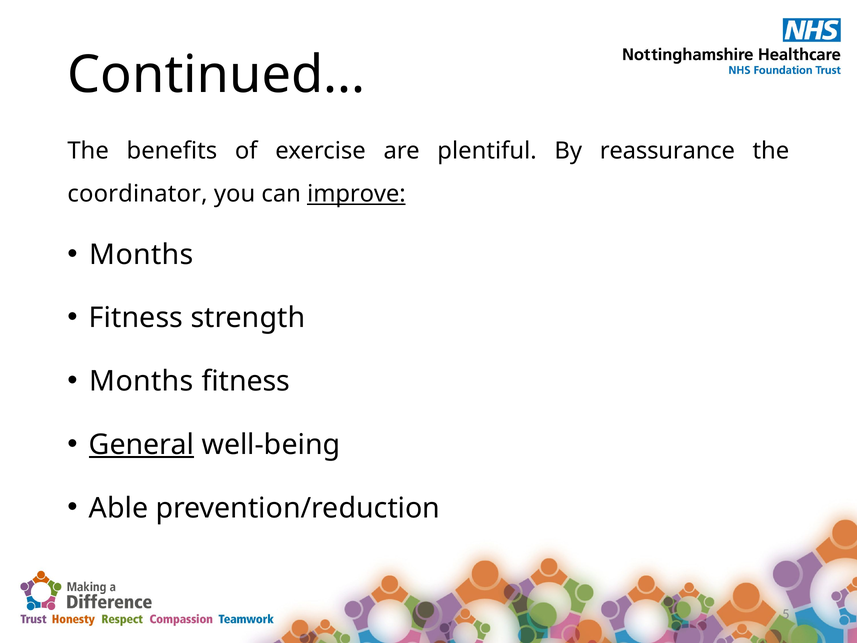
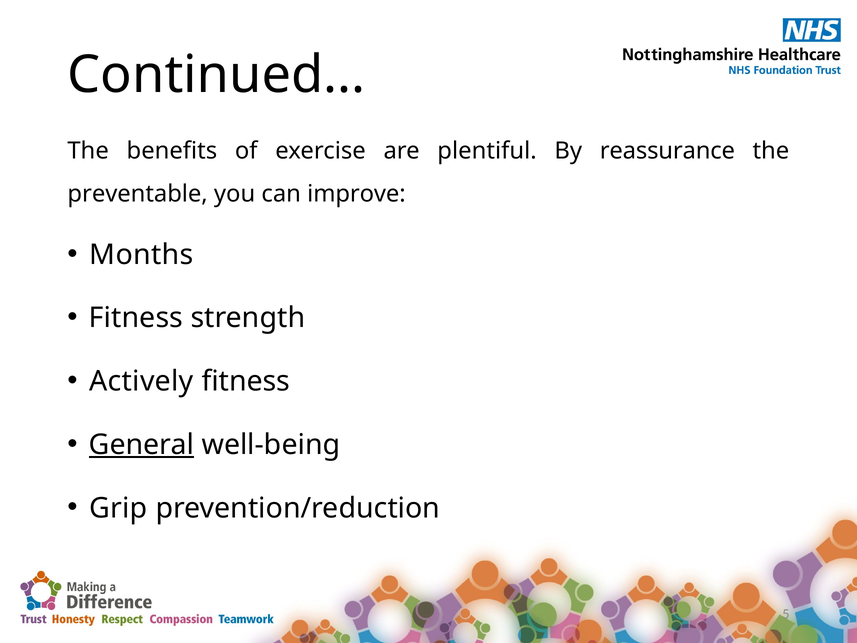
coordinator: coordinator -> preventable (138, 194)
improve underline: present -> none (356, 194)
Months: Months -> Actively (141, 381)
Able: Able -> Grip (118, 508)
